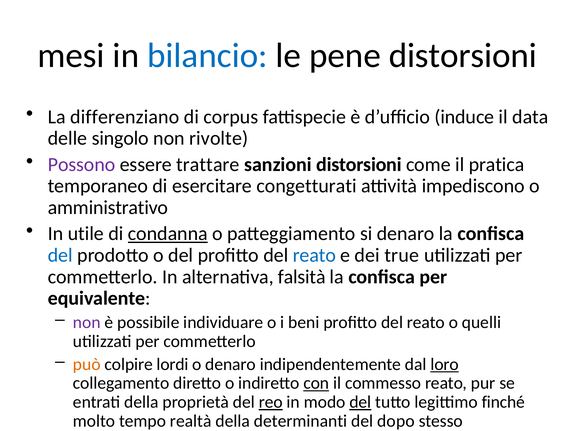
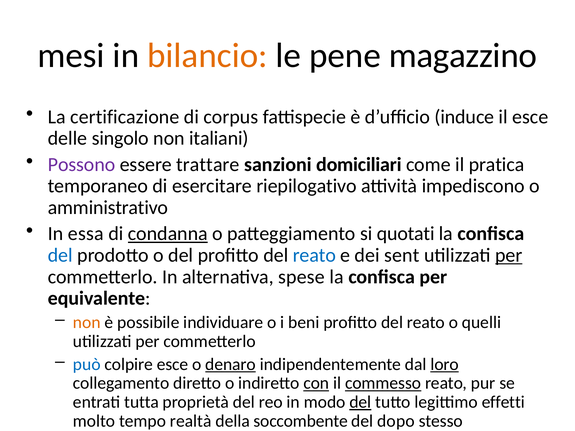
bilancio colour: blue -> orange (207, 56)
pene distorsioni: distorsioni -> magazzino (463, 56)
differenziano: differenziano -> certificazione (125, 117)
il data: data -> esce (530, 117)
rivolte: rivolte -> italiani (219, 138)
sanzioni distorsioni: distorsioni -> domiciliari (359, 165)
congetturati: congetturati -> riepilogativo (307, 186)
utile: utile -> essa (86, 234)
si denaro: denaro -> quotati (406, 234)
true: true -> sent (402, 255)
per underline: none -> present (509, 255)
falsità: falsità -> spese (302, 277)
non colour: purple -> orange (87, 322)
può colour: orange -> blue (87, 364)
colpire lordi: lordi -> esce (173, 364)
denaro underline: none -> present (230, 364)
commesso underline: none -> present (383, 383)
entrati della: della -> tutta (142, 402)
reo underline: present -> none (271, 402)
finché: finché -> effetti (503, 402)
determinanti: determinanti -> soccombente (301, 421)
